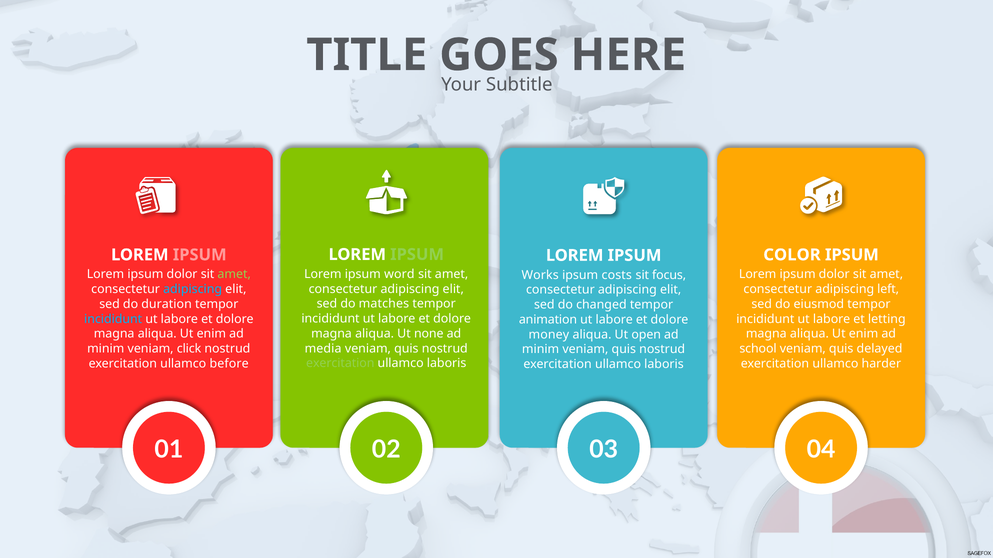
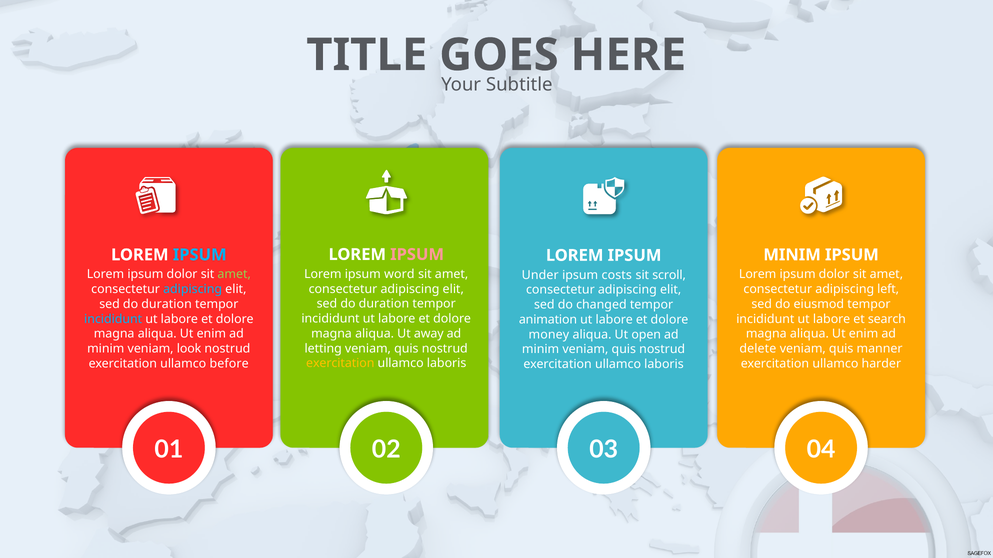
IPSUM colour: light green -> pink (417, 255)
IPSUM colour: pink -> light blue (200, 255)
COLOR: COLOR -> MINIM (792, 255)
Works: Works -> Under (540, 275)
focus: focus -> scroll (669, 275)
matches: matches -> duration (384, 304)
letting: letting -> search (887, 319)
none: none -> away (429, 334)
media: media -> letting (323, 349)
click: click -> look (189, 349)
school: school -> delete (758, 349)
delayed: delayed -> manner (880, 349)
exercitation colour: light green -> yellow (340, 364)
